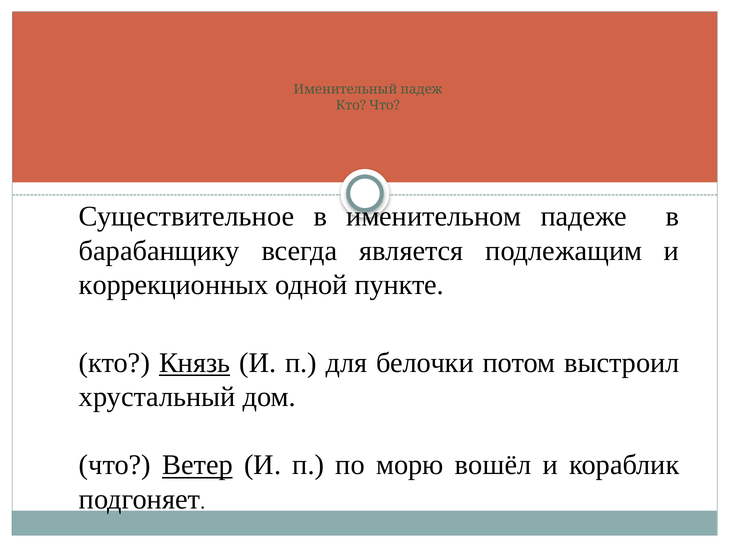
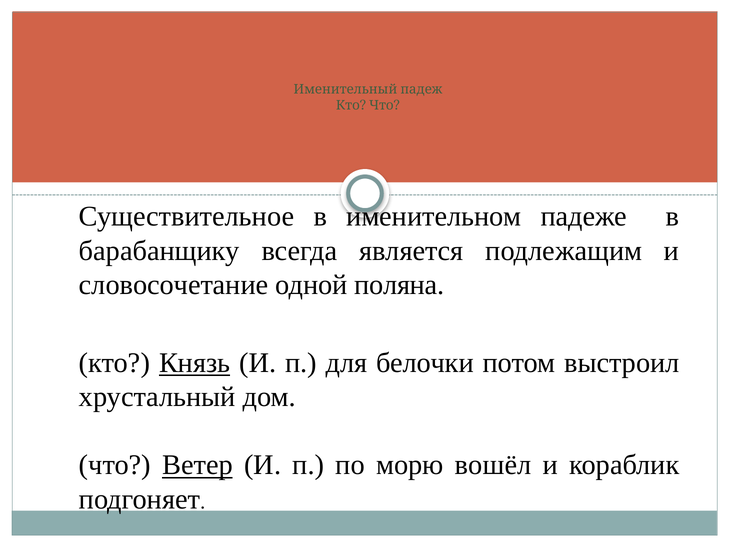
коррекционных: коррекционных -> словосочетание (174, 284)
пункте: пункте -> поляна (399, 284)
